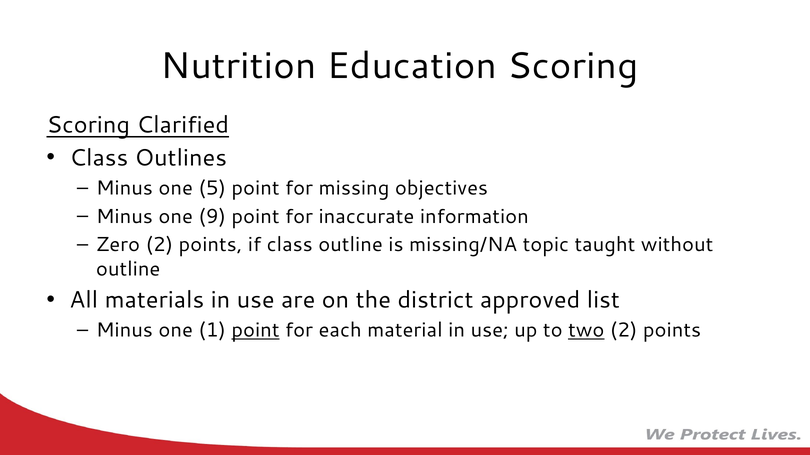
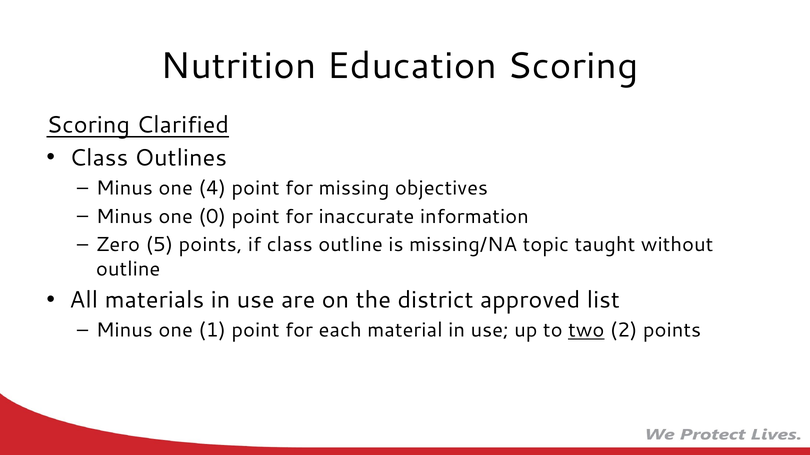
5: 5 -> 4 (212, 188)
9: 9 -> 0 (212, 217)
Zero 2: 2 -> 5 (159, 245)
point underline: present -> none (255, 331)
